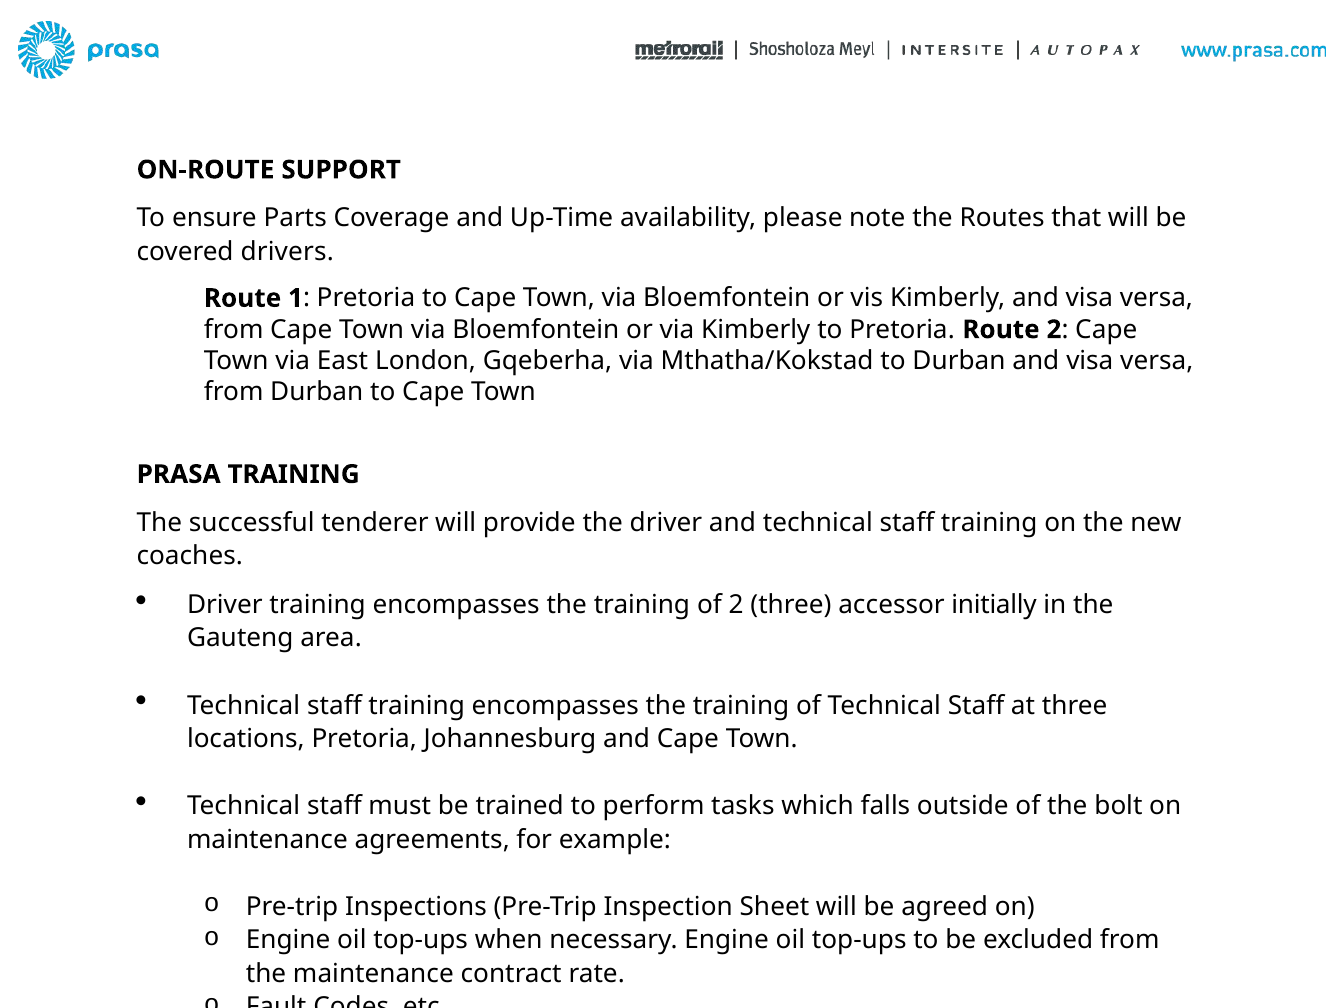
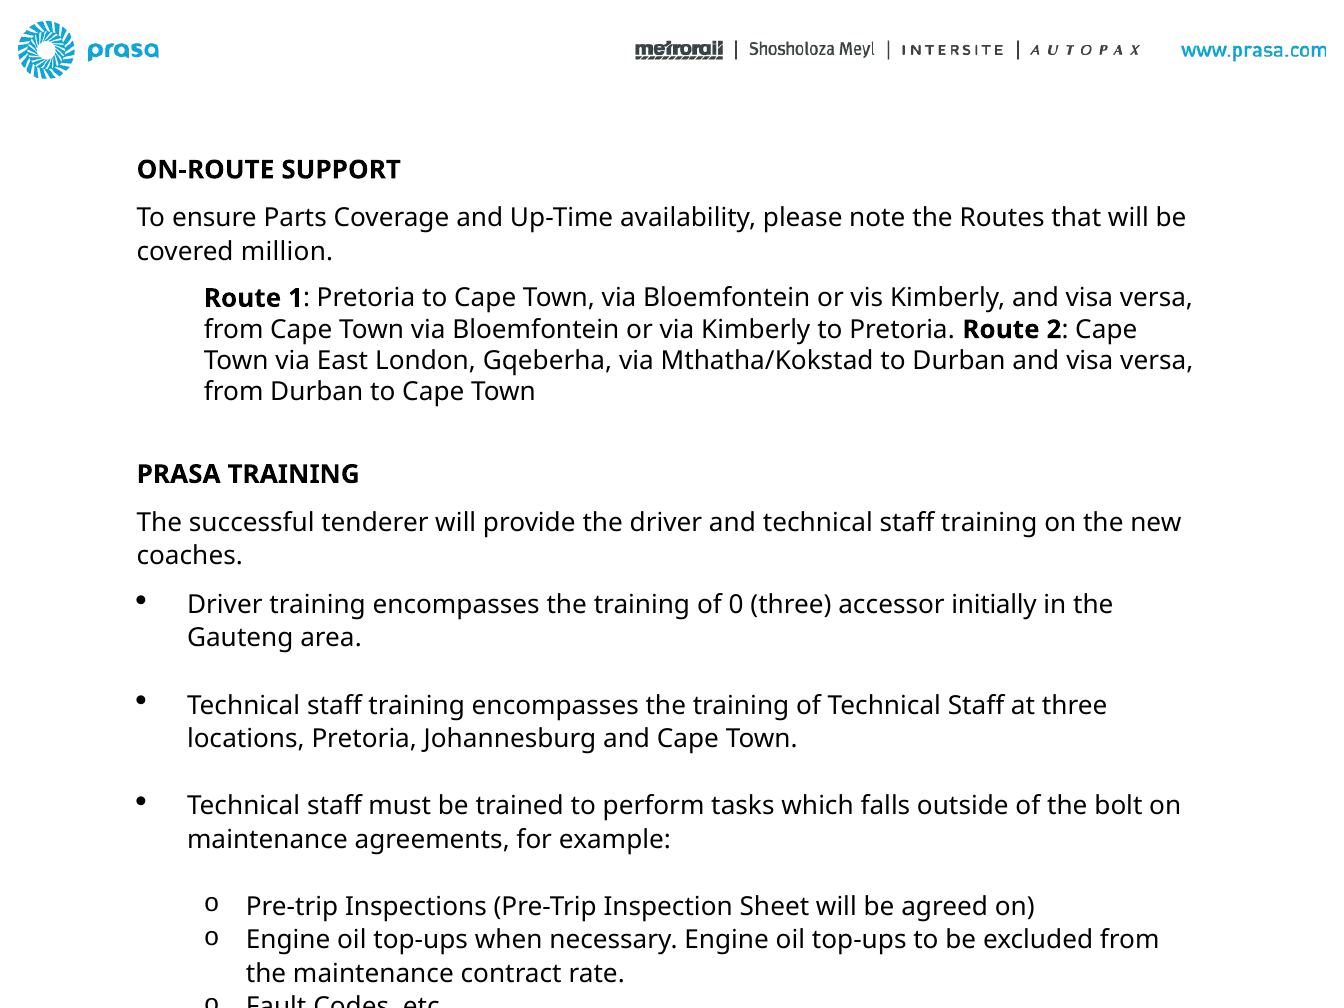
drivers: drivers -> million (287, 252)
of 2: 2 -> 0 (736, 605)
